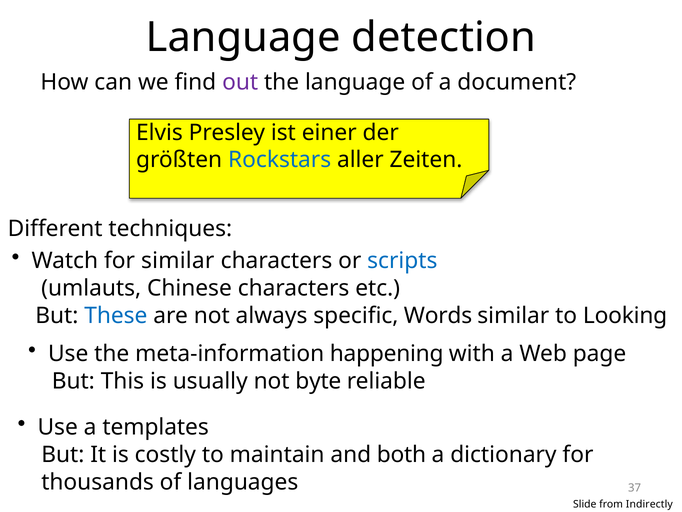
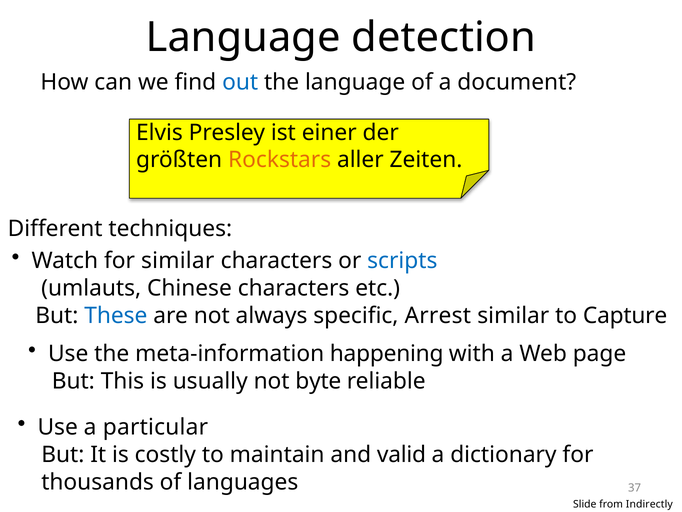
out colour: purple -> blue (240, 82)
Rockstars colour: blue -> orange (280, 160)
Words: Words -> Arrest (438, 315)
Looking: Looking -> Capture (625, 315)
templates: templates -> particular (155, 427)
both: both -> valid (401, 454)
